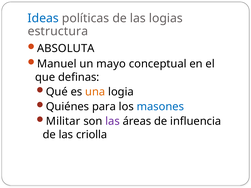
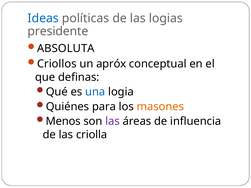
estructura: estructura -> presidente (58, 31)
Manuel: Manuel -> Criollos (57, 64)
mayo: mayo -> apróx (111, 64)
una colour: orange -> blue (95, 92)
masones colour: blue -> orange (160, 107)
Militar: Militar -> Menos (63, 121)
